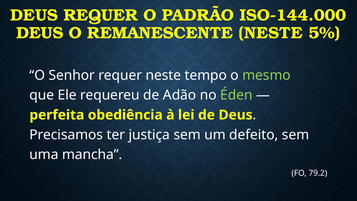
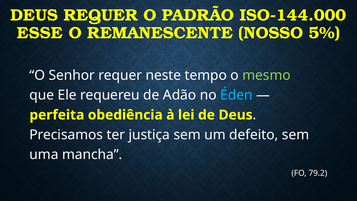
DEUS: DEUS -> ESSE (40, 33)
REMANESCENTE NESTE: NESTE -> NOSSO (271, 33)
Éden colour: light green -> light blue (236, 95)
